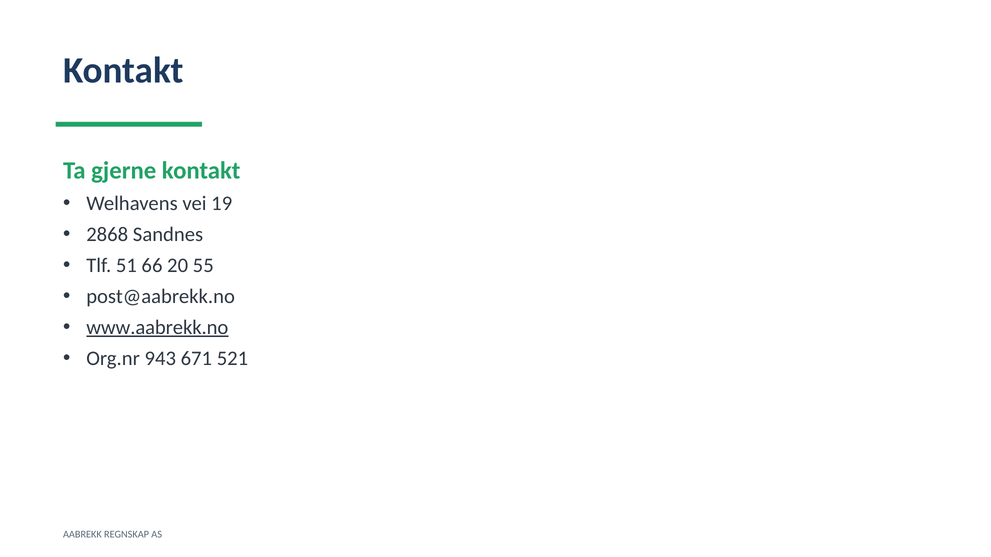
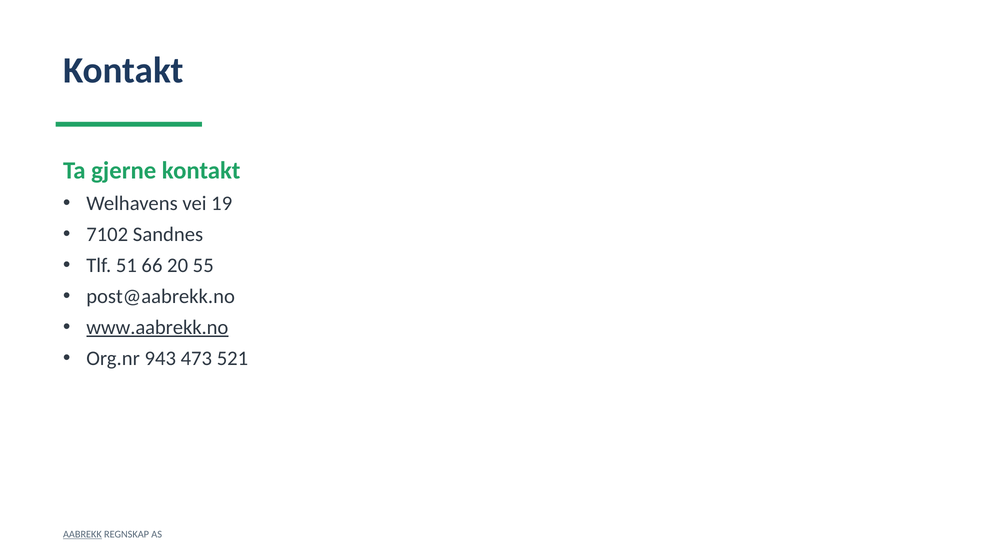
2868: 2868 -> 7102 (107, 235)
671: 671 -> 473 (196, 359)
AABREKK underline: none -> present (82, 535)
